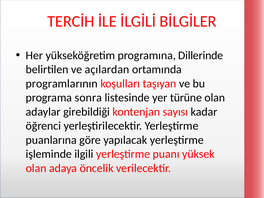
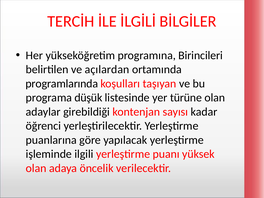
Dillerinde: Dillerinde -> Birincileri (201, 55)
programlarının: programlarının -> programlarında (62, 84)
sonra: sonra -> düşük (88, 98)
